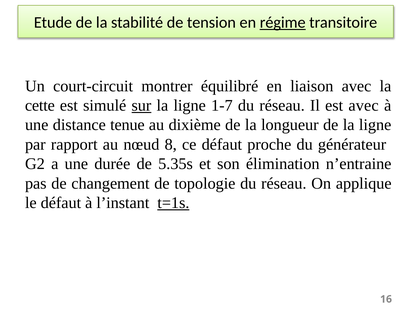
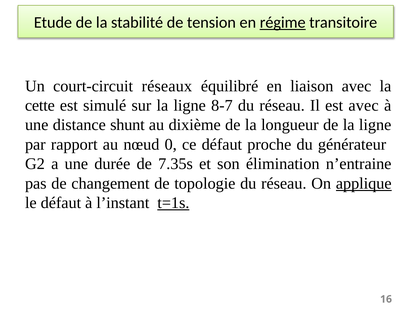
montrer: montrer -> réseaux (167, 86)
sur underline: present -> none (141, 105)
1-7: 1-7 -> 8-7 (222, 105)
tenue: tenue -> shunt (127, 125)
8: 8 -> 0 (171, 144)
5.35s: 5.35s -> 7.35s (176, 164)
applique underline: none -> present (364, 183)
